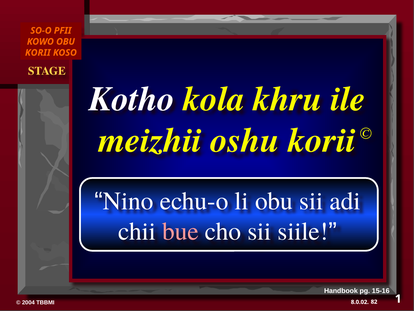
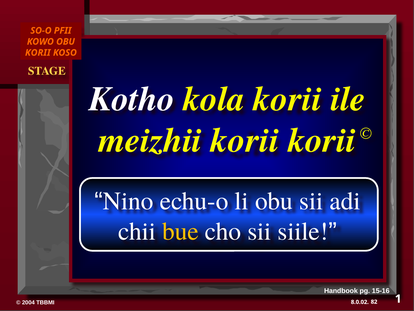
kola khru: khru -> korii (288, 99)
meizhii oshu: oshu -> korii (245, 140)
bue colour: pink -> yellow (180, 231)
